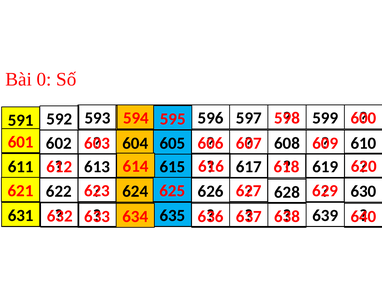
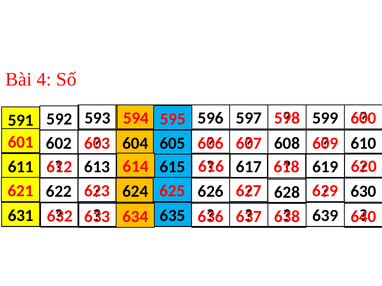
0: 0 -> 4 (44, 79)
